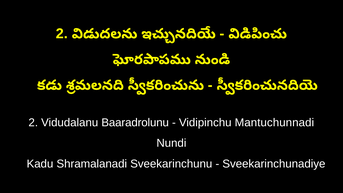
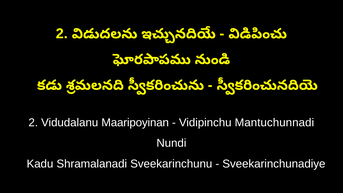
Baaradrolunu: Baaradrolunu -> Maaripoyinan (135, 123)
